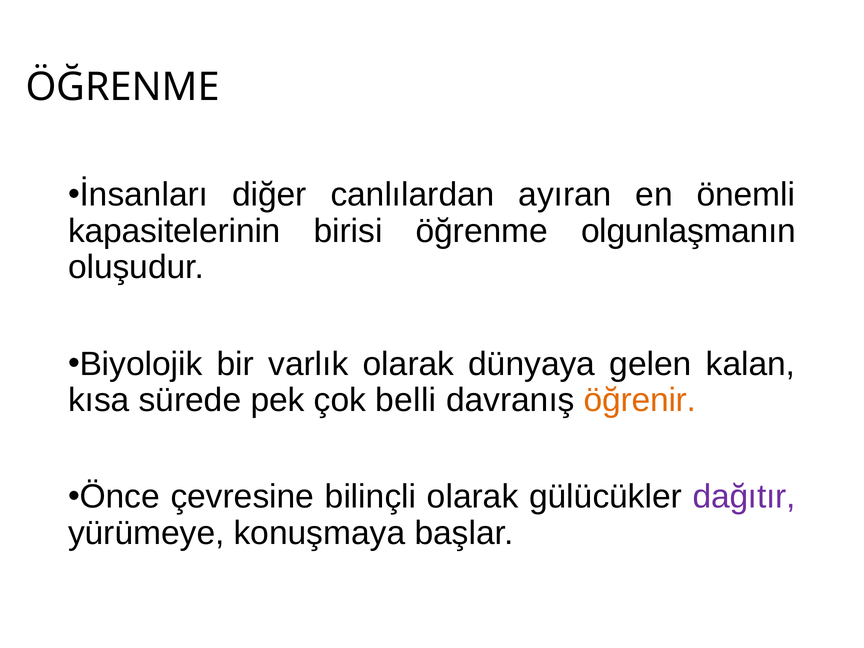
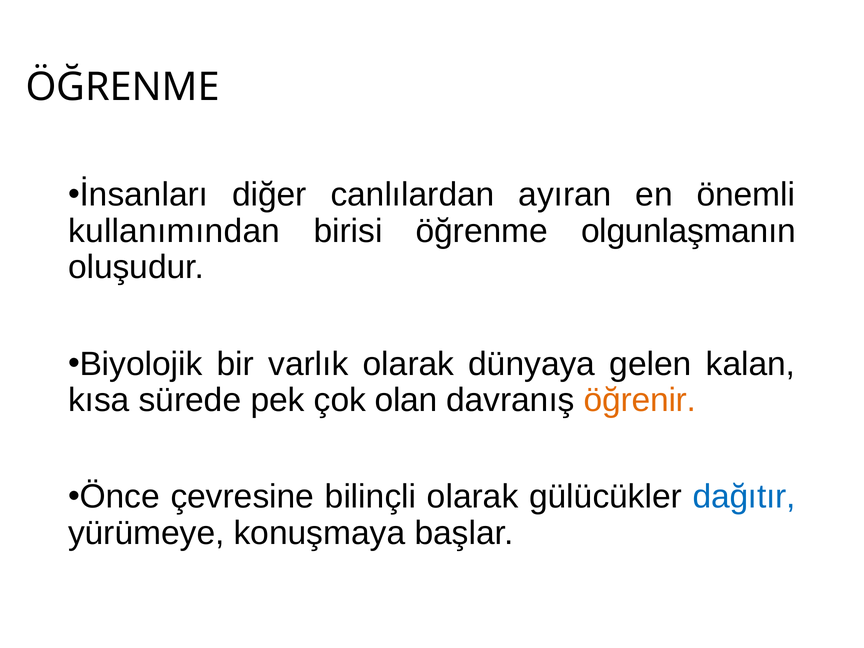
kapasitelerinin: kapasitelerinin -> kullanımından (174, 231)
belli: belli -> olan (406, 400)
dağıtır colour: purple -> blue (744, 497)
